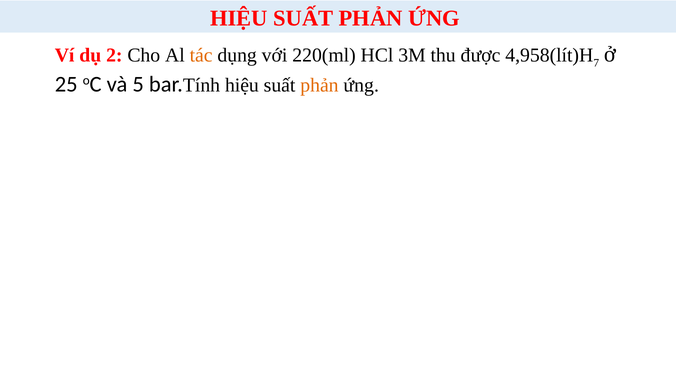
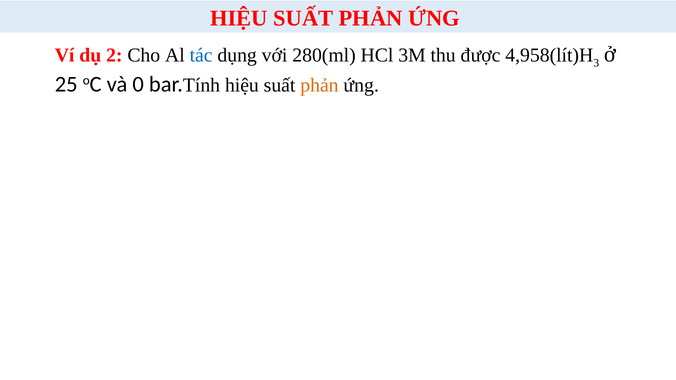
tác colour: orange -> blue (201, 55)
220(ml: 220(ml -> 280(ml (324, 55)
7: 7 -> 3 (596, 63)
5: 5 -> 0 (138, 84)
